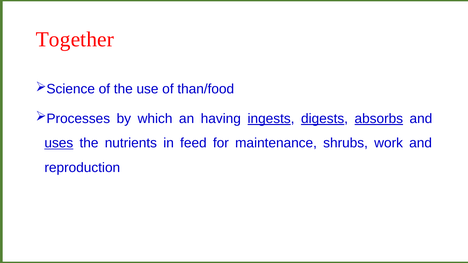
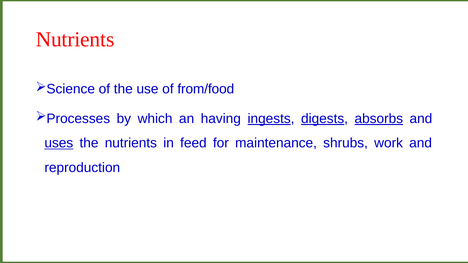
Together: Together -> Nutrients (75, 39)
than/food: than/food -> from/food (206, 89)
